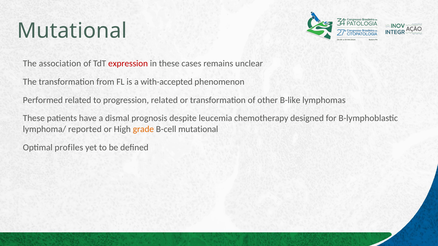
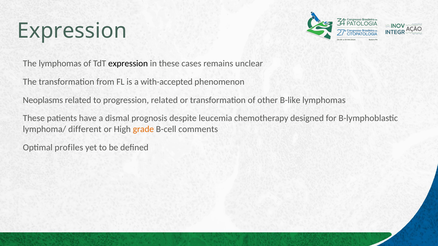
Mutational: Mutational -> Expression (72, 31)
The association: association -> lymphomas (60, 64)
expression colour: red -> black (128, 64)
Performed: Performed -> Neoplasms (43, 100)
reported: reported -> different (85, 129)
B-cell mutational: mutational -> comments (198, 129)
